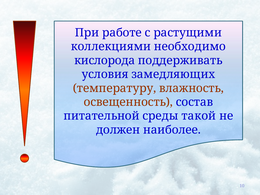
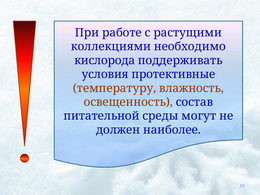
замедляющих: замедляющих -> протективные (173, 74)
такой: такой -> могут (199, 116)
